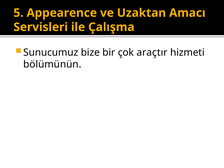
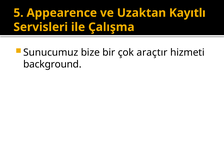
Amacı: Amacı -> Kayıtlı (187, 13)
bölümünün: bölümünün -> background (52, 64)
